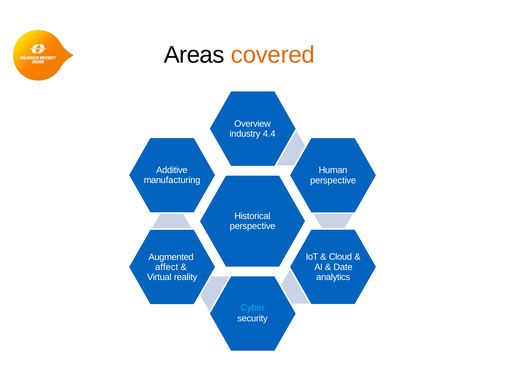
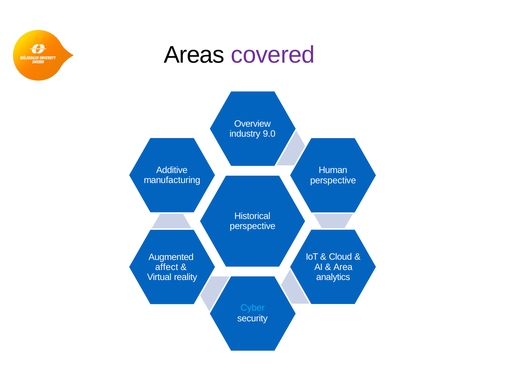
covered colour: orange -> purple (273, 55)
4.4: 4.4 -> 9.0 (269, 134)
Date: Date -> Area (343, 267)
